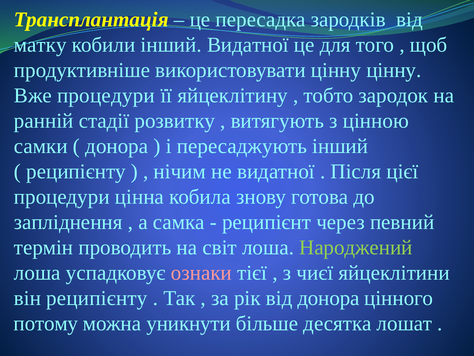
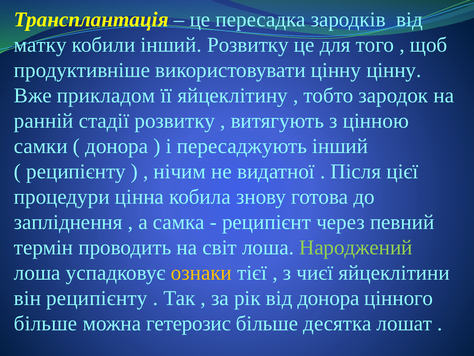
інший Видатної: Видатної -> Розвитку (248, 45)
Вже процедури: процедури -> прикладом (106, 95)
ознаки colour: pink -> yellow (201, 272)
потому: потому -> більше (46, 323)
уникнути: уникнути -> гетерозис (189, 323)
